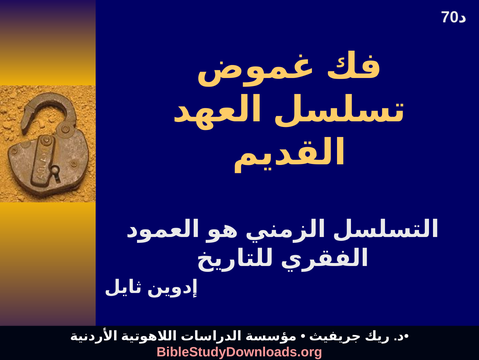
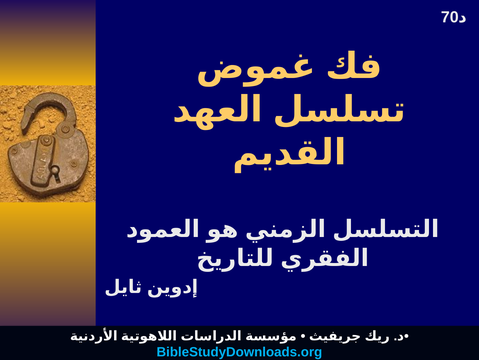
BibleStudyDownloads.org colour: pink -> light blue (239, 351)
